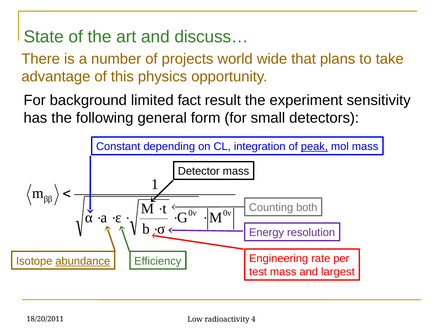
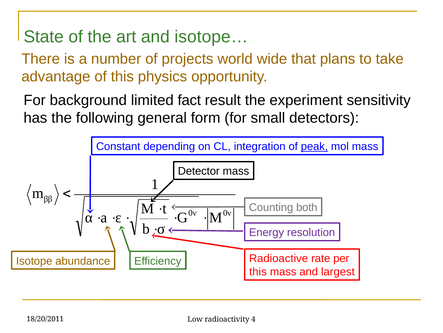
discuss…: discuss… -> isotope… (211, 37)
Engineering: Engineering -> Radioactive (279, 258)
abundance underline: present -> none (83, 260)
test: test -> this (258, 271)
